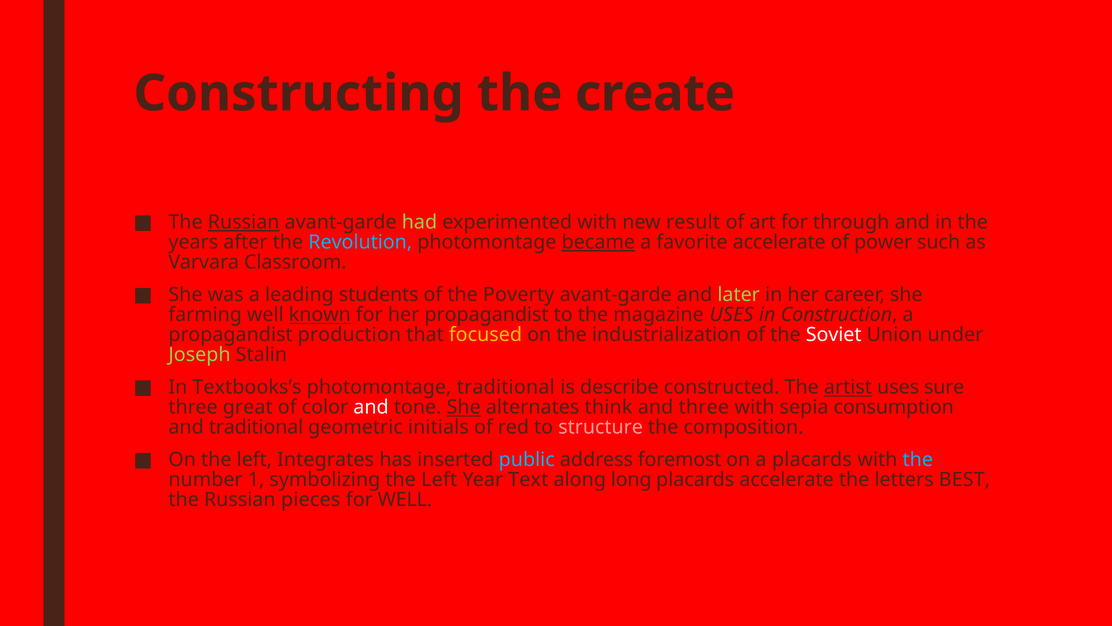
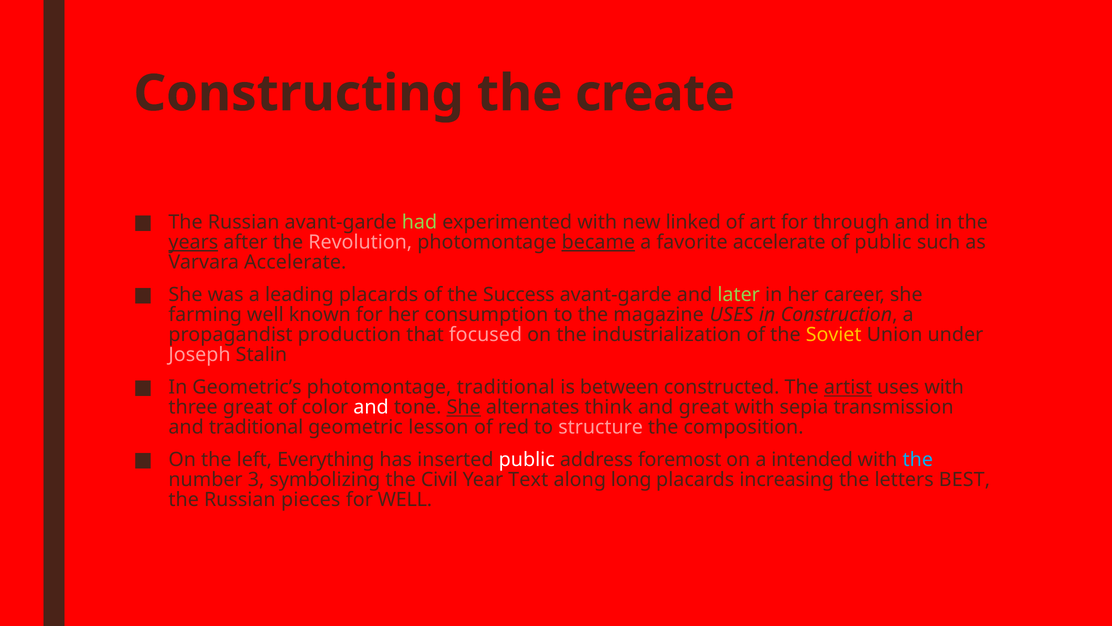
Russian underline: present -> none (244, 222)
result: result -> linked (693, 222)
years underline: none -> present (193, 242)
Revolution colour: light blue -> pink (360, 242)
of power: power -> public (883, 242)
Varvara Classroom: Classroom -> Accelerate (295, 262)
leading students: students -> placards (379, 295)
Poverty: Poverty -> Success (519, 295)
known underline: present -> none (320, 315)
her propagandist: propagandist -> consumption (486, 315)
focused colour: yellow -> pink (485, 335)
Soviet colour: white -> yellow (834, 335)
Joseph colour: light green -> pink (200, 355)
Textbooks’s: Textbooks’s -> Geometric’s (247, 387)
describe: describe -> between (619, 387)
uses sure: sure -> with (944, 387)
and three: three -> great (704, 407)
consumption: consumption -> transmission (894, 407)
initials: initials -> lesson (438, 427)
Integrates: Integrates -> Everything (326, 460)
public colour: light blue -> white (527, 460)
a placards: placards -> intended (812, 460)
1: 1 -> 3 (256, 480)
symbolizing the Left: Left -> Civil (439, 480)
placards accelerate: accelerate -> increasing (787, 480)
